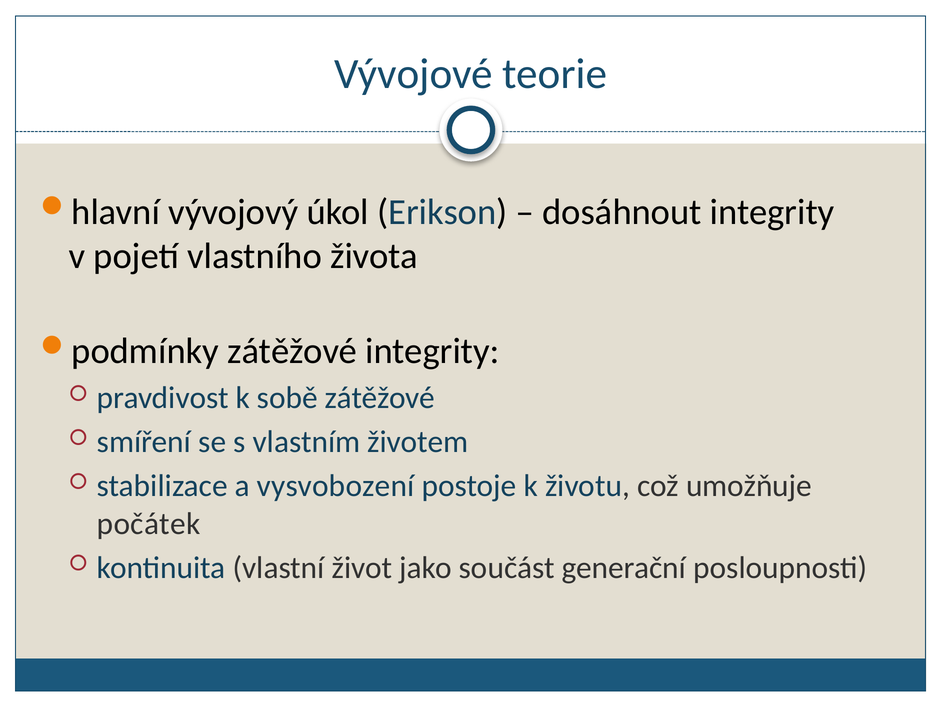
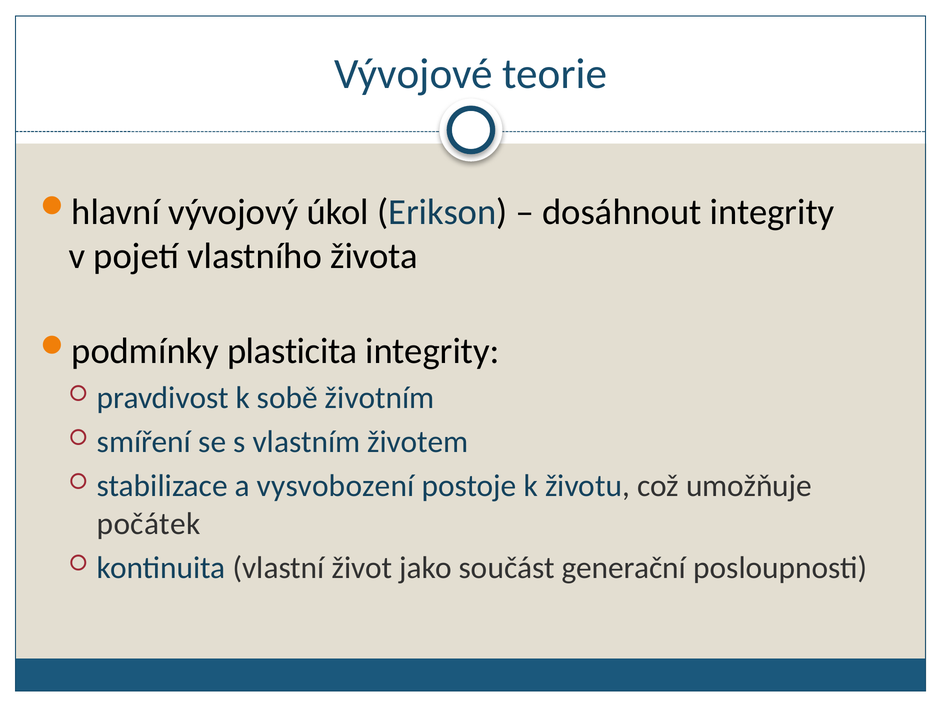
zátěžové: zátěžové -> plasticita (292, 351)
sobě zátěžové: zátěžové -> životním (380, 398)
